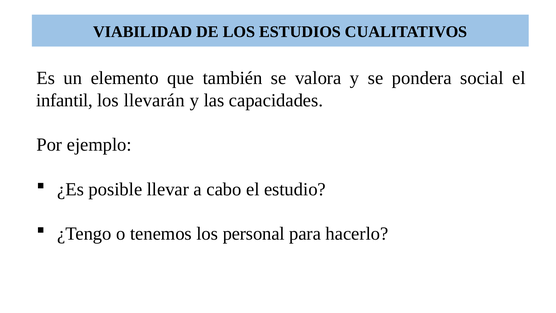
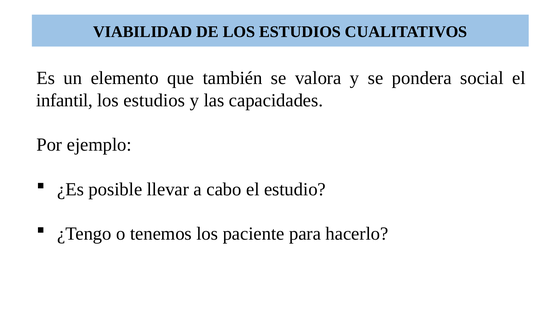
llevarán: llevarán -> estudios (154, 100)
personal: personal -> paciente (254, 234)
